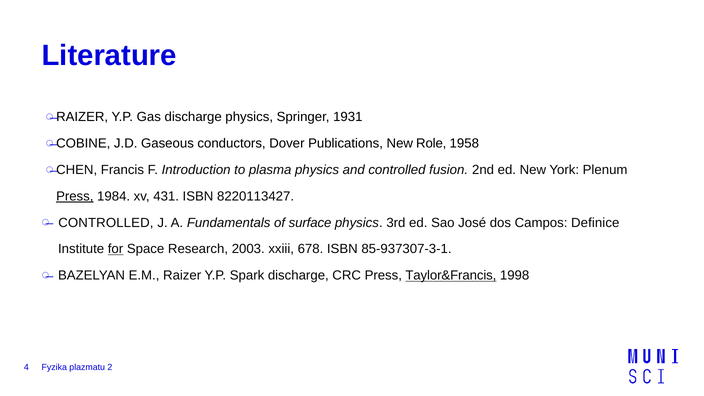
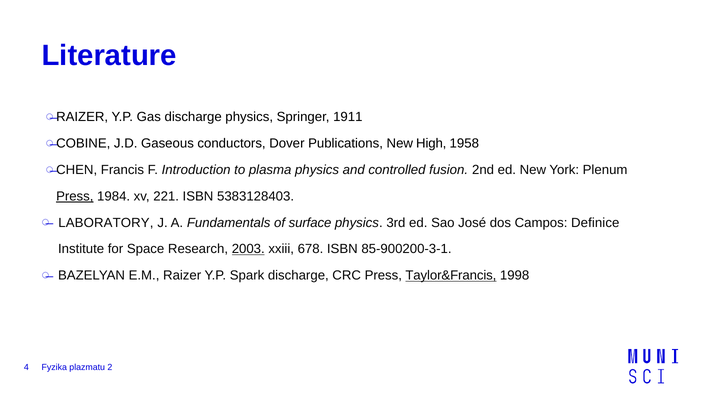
1931: 1931 -> 1911 (348, 117)
Role: Role -> High (431, 144)
431: 431 -> 221 (166, 196)
8220113427: 8220113427 -> 5383128403 (256, 196)
CONTROLLED: CONTROLLED -> LABORATORY (106, 223)
for underline: present -> none (116, 249)
2003 underline: none -> present (248, 249)
85-937307-3-1: 85-937307-3-1 -> 85-900200-3-1 (406, 249)
